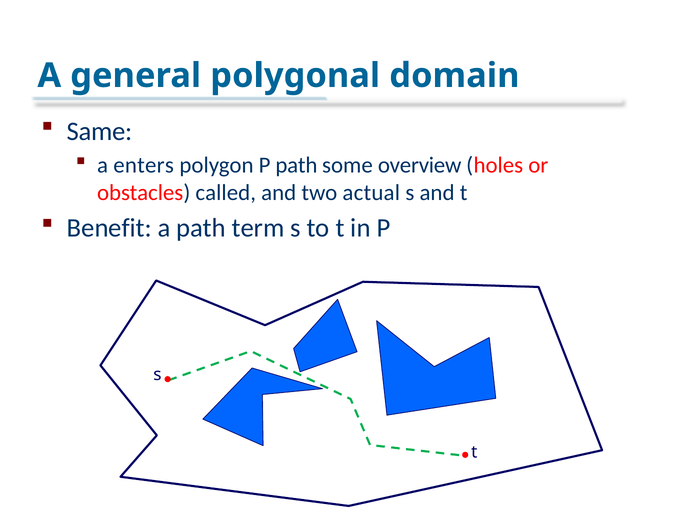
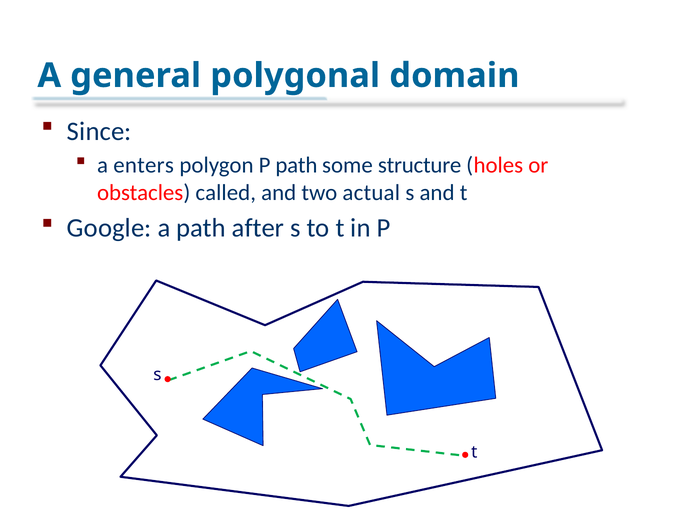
Same: Same -> Since (99, 131)
overview: overview -> structure (420, 165)
Benefit: Benefit -> Google (109, 228)
term: term -> after (258, 228)
